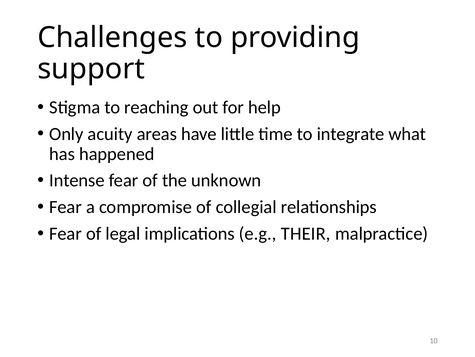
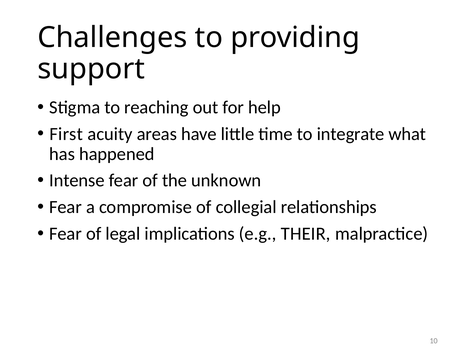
Only: Only -> First (66, 134)
